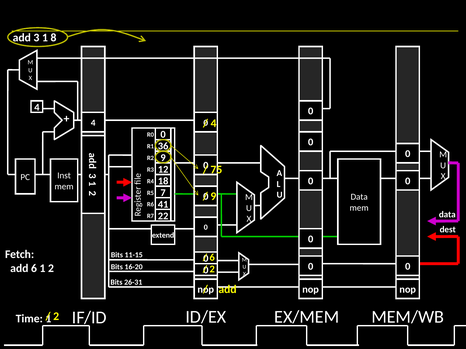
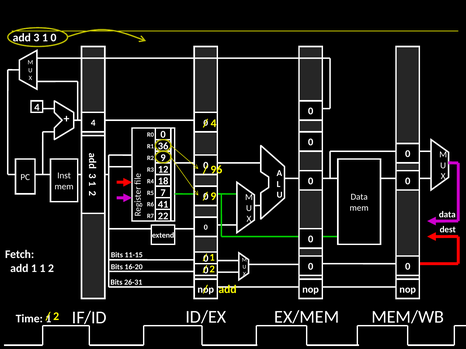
1 8: 8 -> 0 (53, 38)
75: 75 -> 96 (216, 170)
6: 6 -> 1 (212, 258)
add 6: 6 -> 1 (34, 269)
